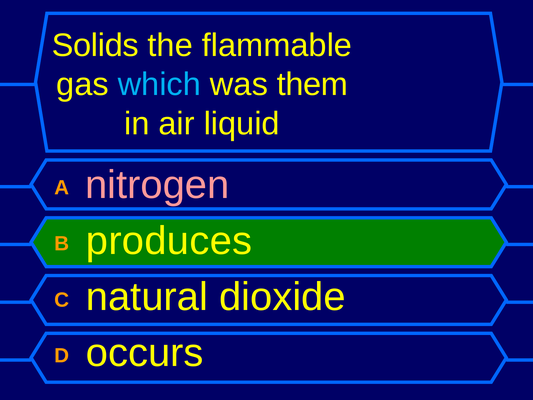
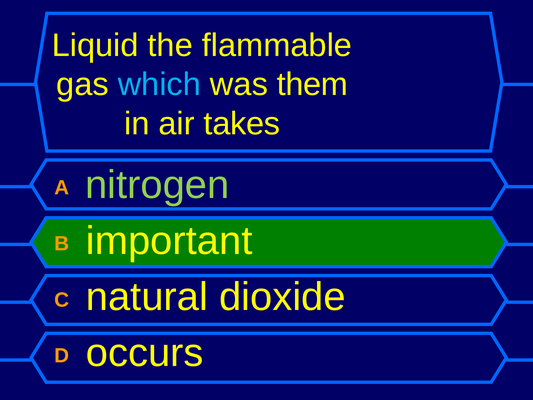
Solids: Solids -> Liquid (95, 45)
liquid: liquid -> takes (242, 124)
nitrogen colour: pink -> light green (157, 185)
produces: produces -> important (169, 241)
